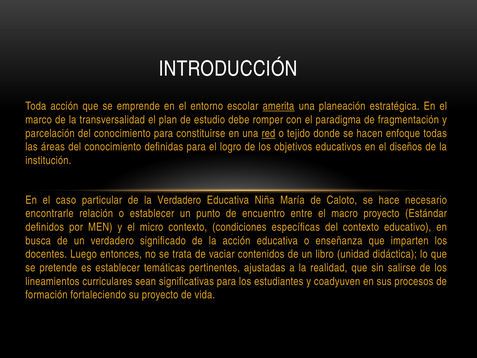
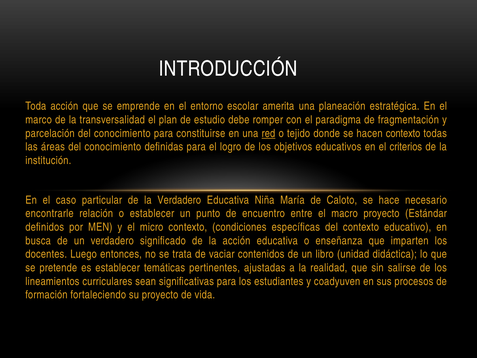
amerita underline: present -> none (278, 106)
hacen enfoque: enfoque -> contexto (403, 133)
diseños: diseños -> criterios (406, 147)
